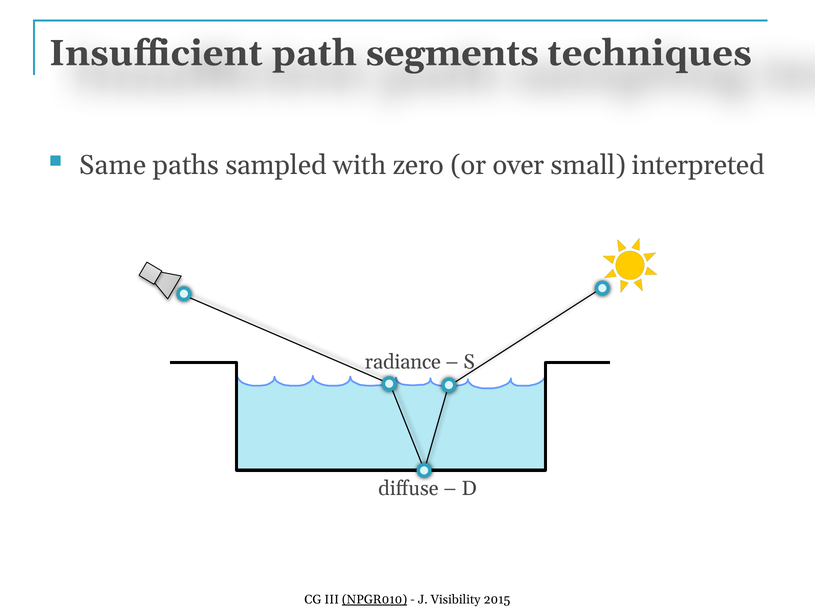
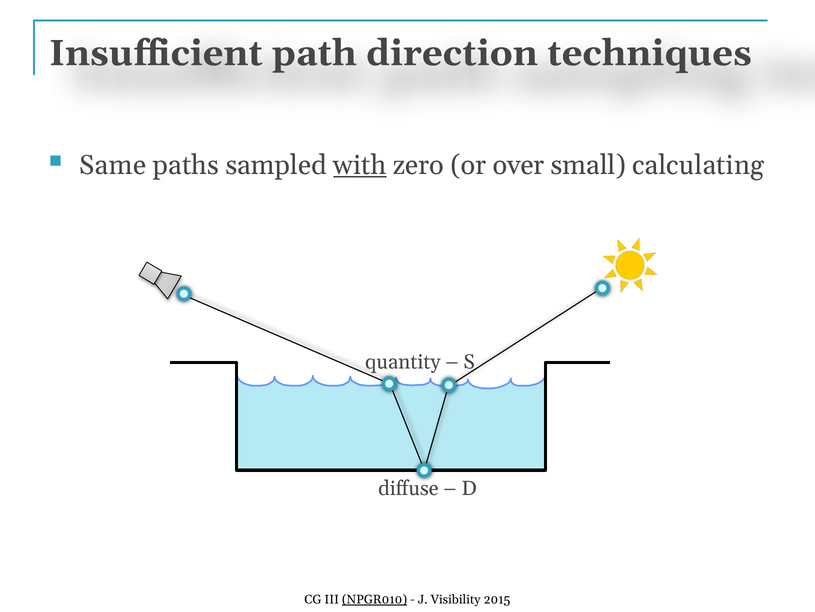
segments: segments -> direction (452, 53)
with underline: none -> present (360, 165)
interpreted: interpreted -> calculating (698, 165)
radiance: radiance -> quantity (403, 362)
